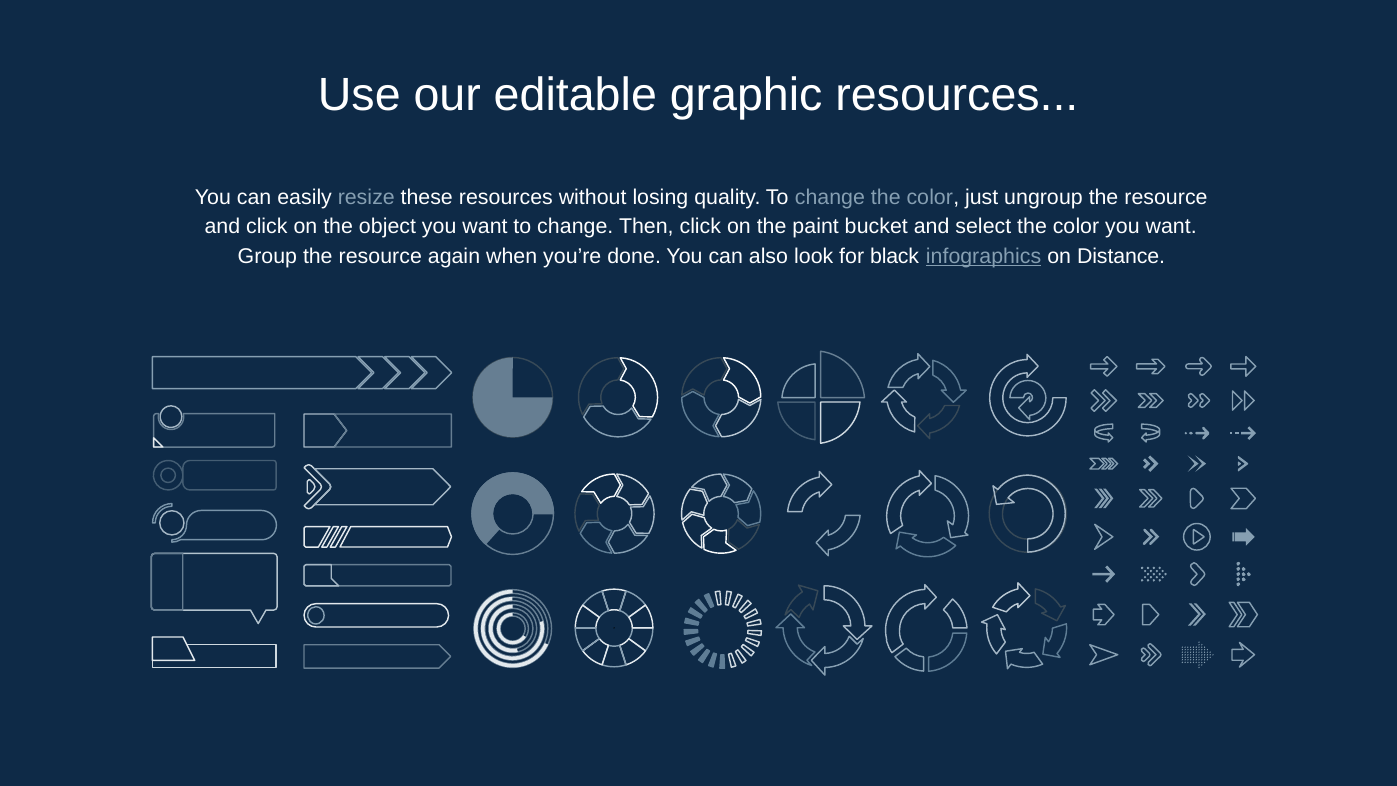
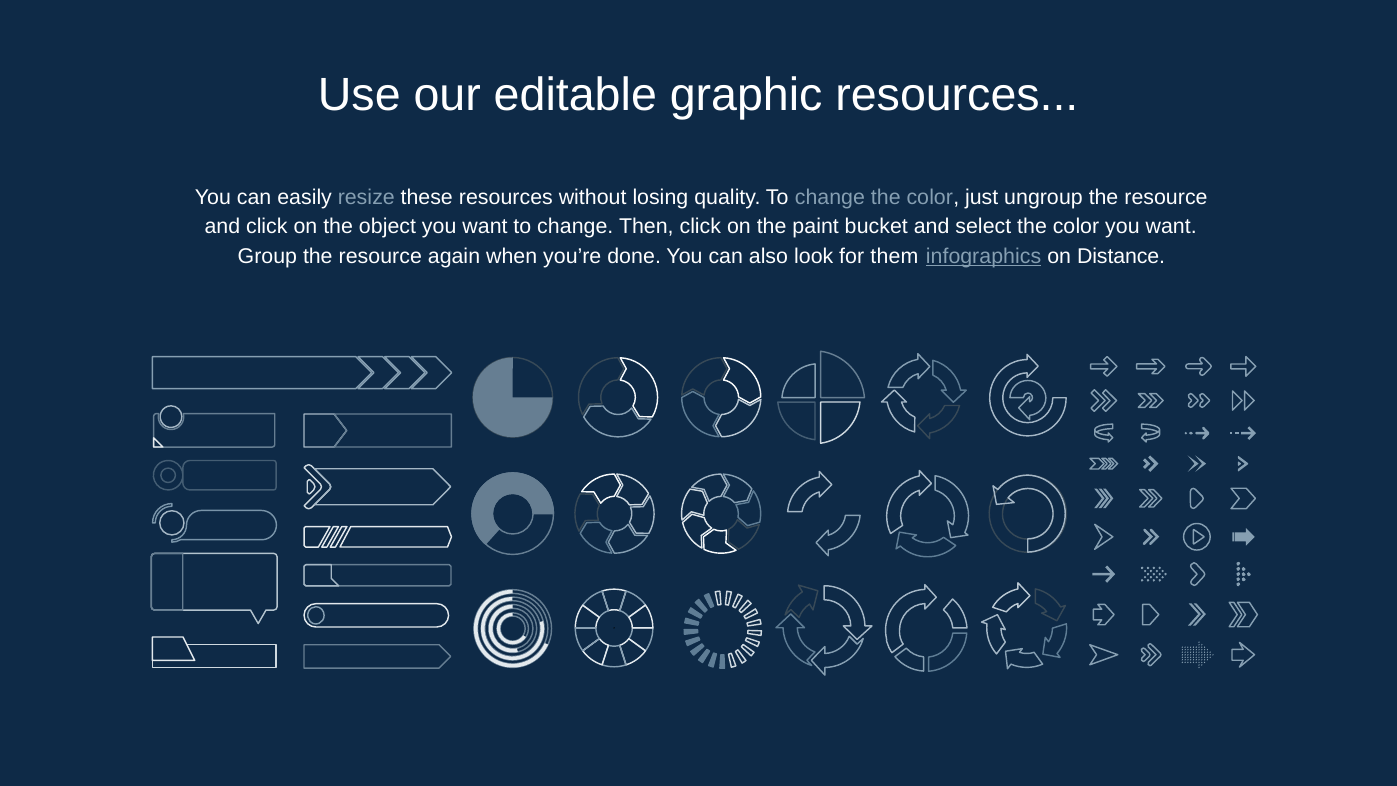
black: black -> them (894, 256)
